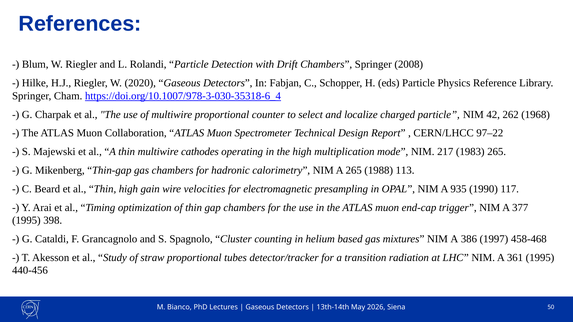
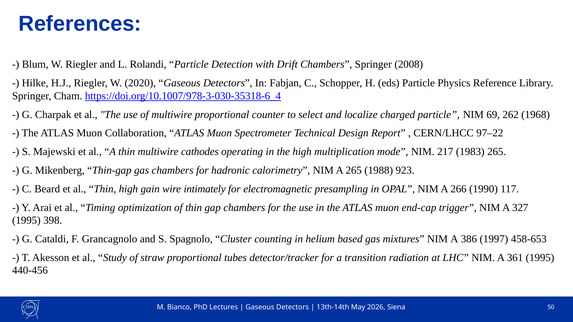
42: 42 -> 69 (493, 115)
113: 113 -> 923 (405, 170)
velocities: velocities -> intimately (205, 189)
935: 935 -> 266 (459, 189)
377: 377 -> 327 (520, 208)
458-468: 458-468 -> 458-653 (529, 239)
